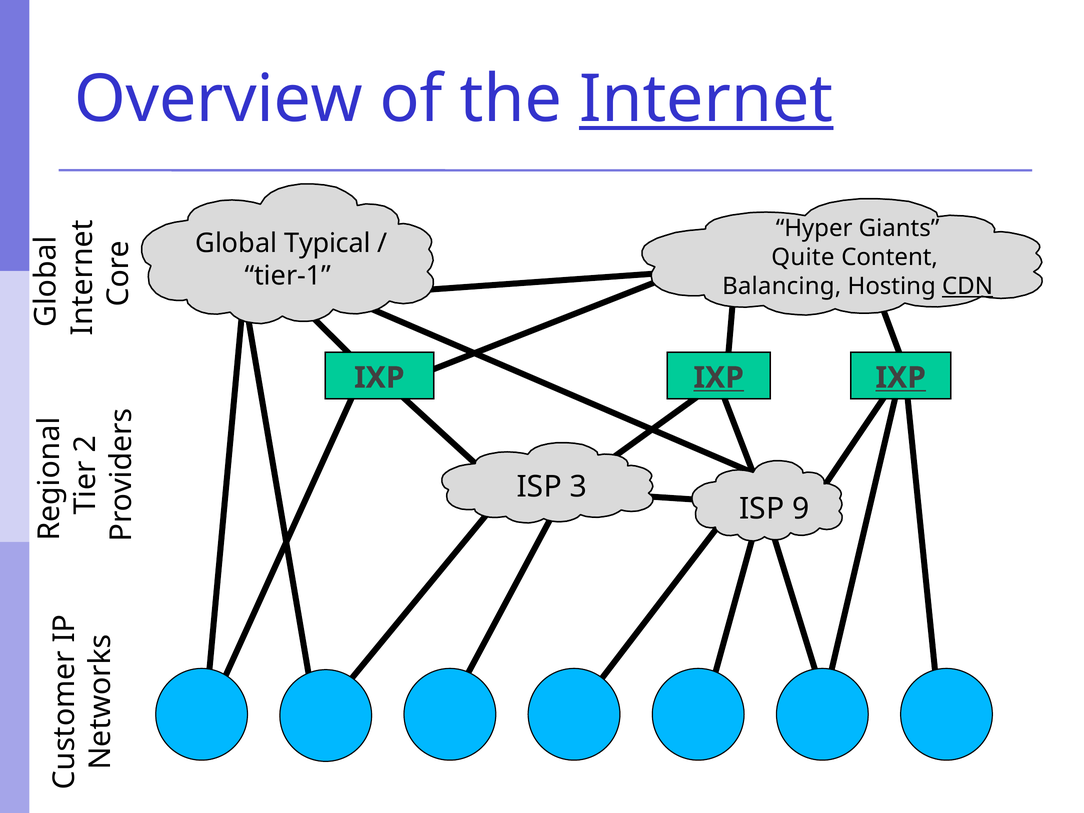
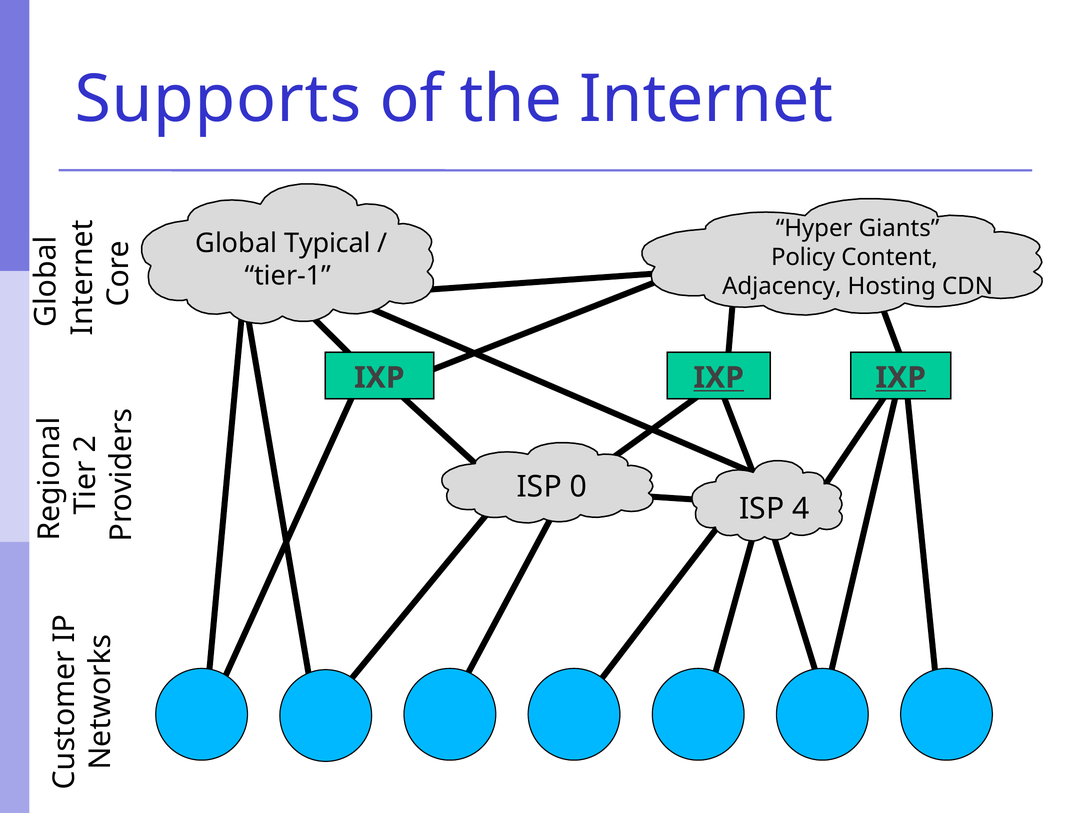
Overview: Overview -> Supports (218, 99)
Internet underline: present -> none (706, 99)
Quite: Quite -> Policy (803, 257)
Balancing: Balancing -> Adjacency (782, 286)
CDN underline: present -> none (968, 286)
3: 3 -> 0 (578, 487)
9: 9 -> 4 (801, 509)
